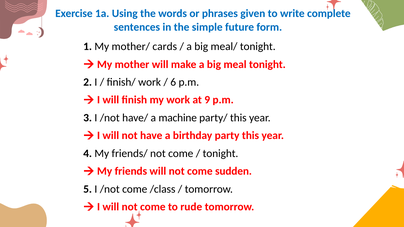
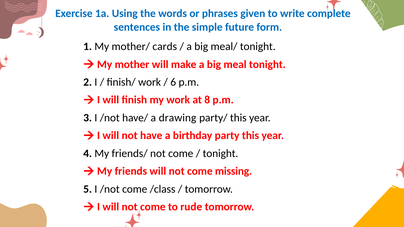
9: 9 -> 8 (207, 100)
machine: machine -> drawing (178, 118)
sudden: sudden -> missing (234, 171)
